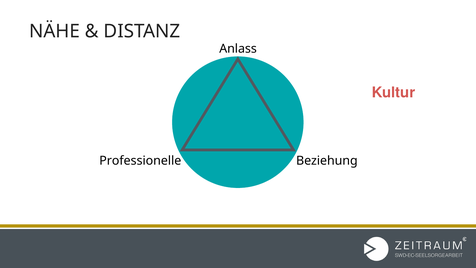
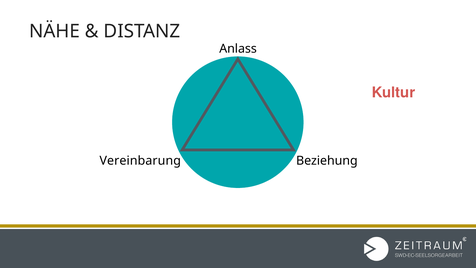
Professionelle: Professionelle -> Vereinbarung (140, 160)
